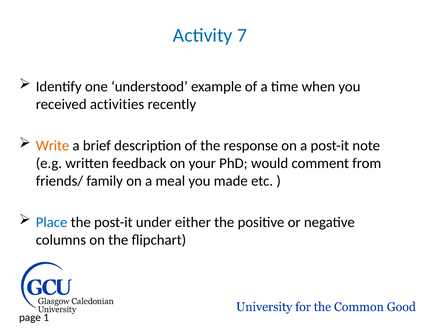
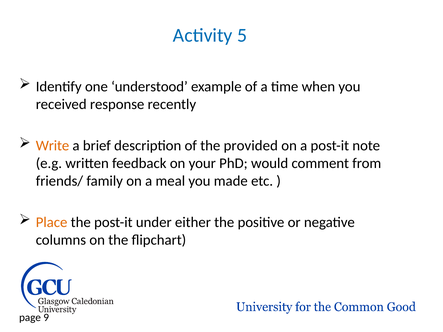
7: 7 -> 5 (242, 35)
activities: activities -> response (117, 104)
response: response -> provided (251, 146)
Place colour: blue -> orange (52, 222)
1: 1 -> 9 (46, 318)
